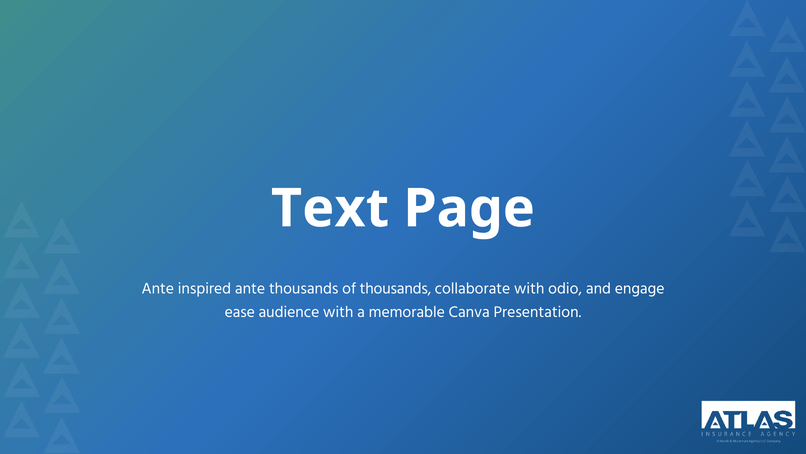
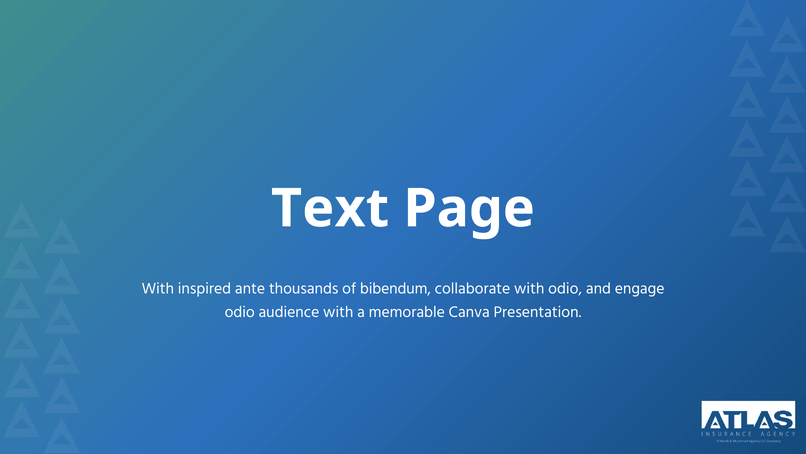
Ante: Ante -> With (158, 288)
of thousands: thousands -> bibendum (395, 288)
ease: ease -> odio (240, 311)
